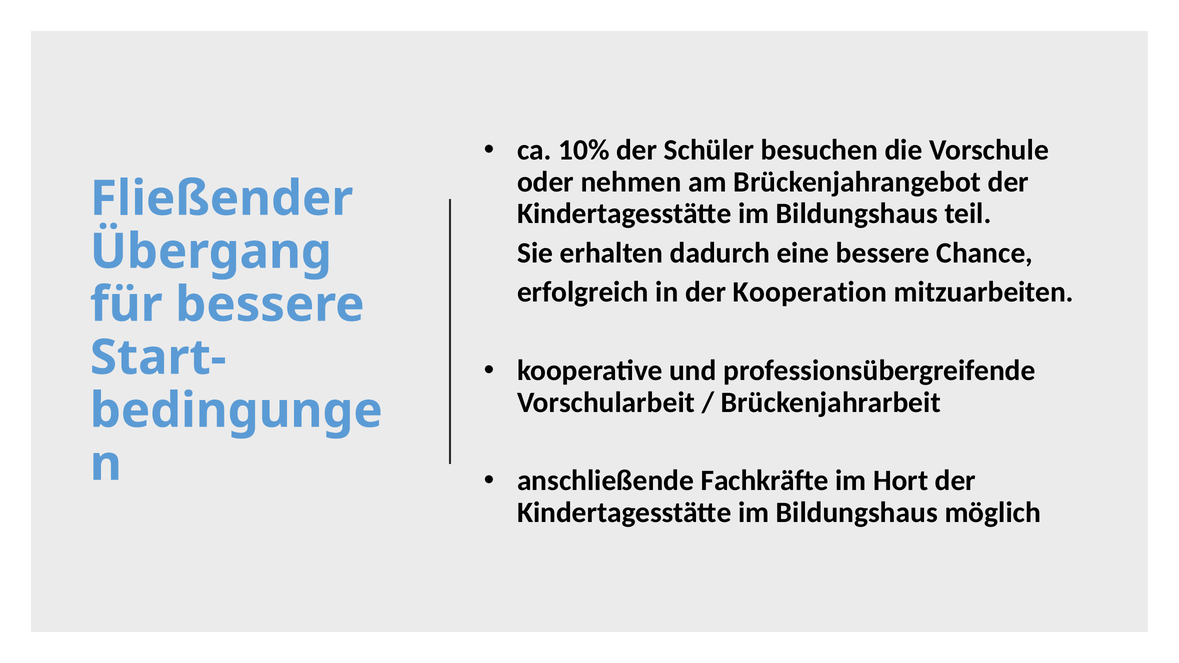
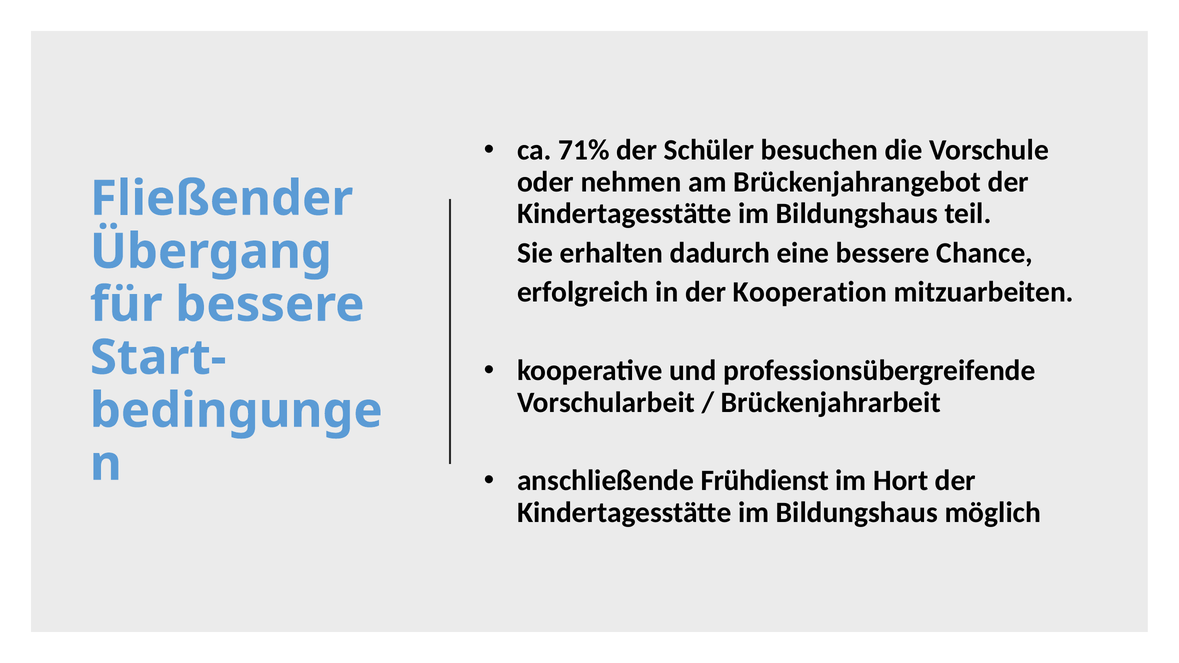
10%: 10% -> 71% (584, 150)
Fachkräfte: Fachkräfte -> Frühdienst (765, 481)
